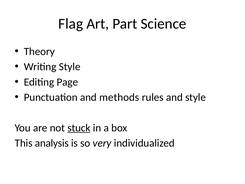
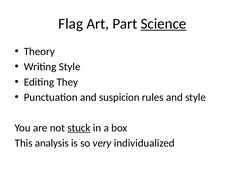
Science underline: none -> present (164, 24)
Page: Page -> They (67, 82)
methods: methods -> suspicion (119, 97)
